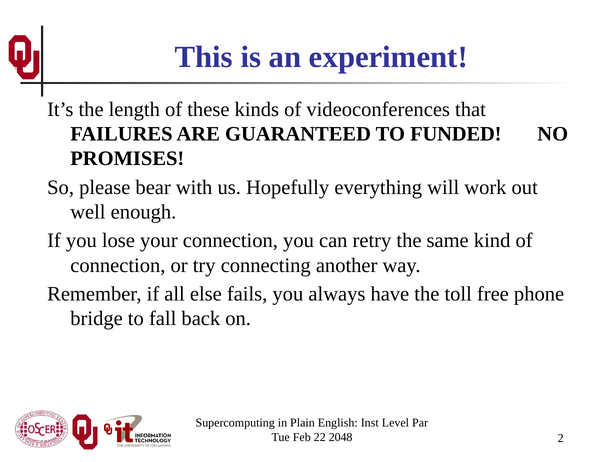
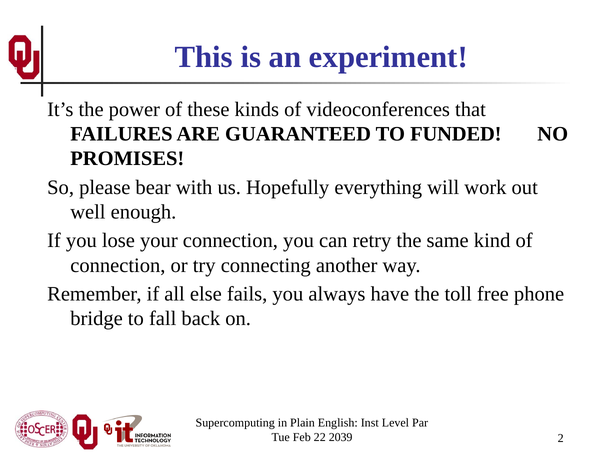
length: length -> power (134, 109)
2048: 2048 -> 2039 (341, 437)
